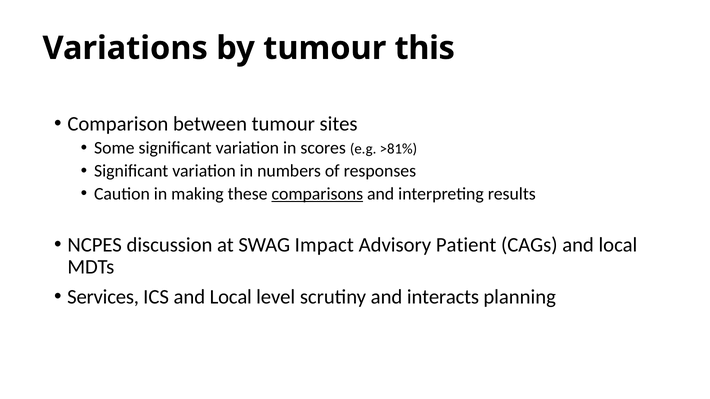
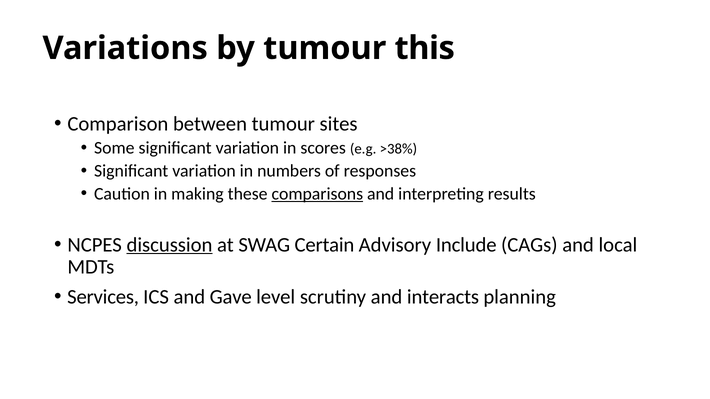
>81%: >81% -> >38% (398, 149)
discussion underline: none -> present (169, 245)
Impact: Impact -> Certain (324, 245)
Patient: Patient -> Include (466, 245)
ICS and Local: Local -> Gave (231, 297)
